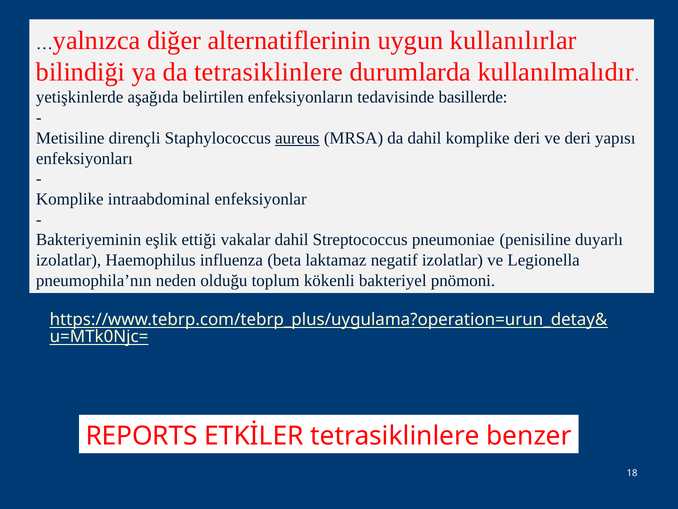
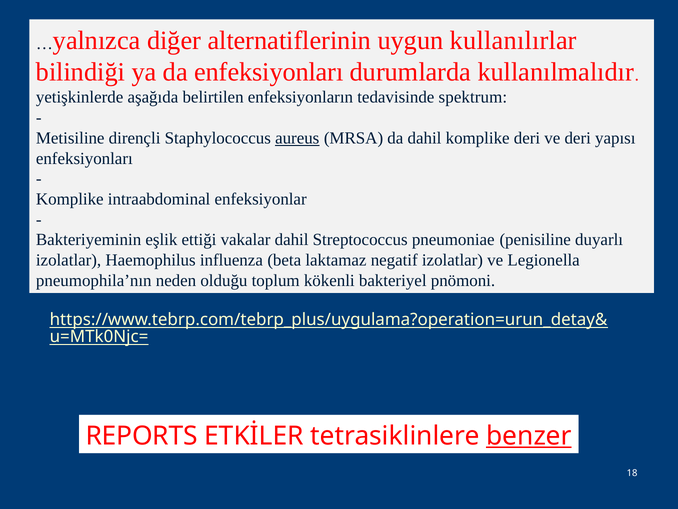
da tetrasiklinlere: tetrasiklinlere -> enfeksiyonları (269, 72)
basillerde: basillerde -> spektrum (473, 97)
benzer underline: none -> present (529, 435)
